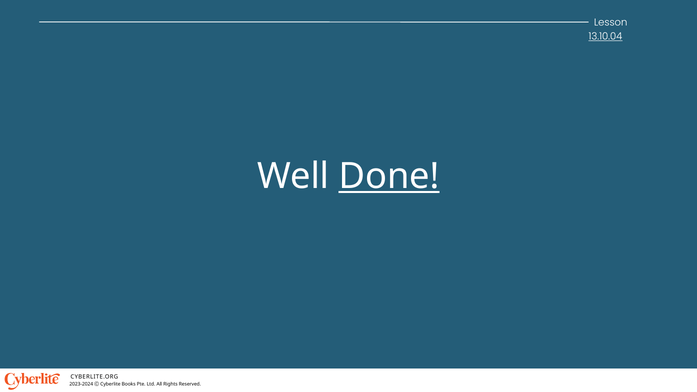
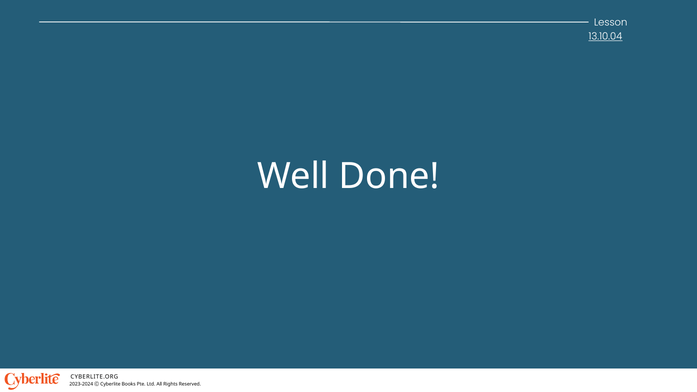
Done underline: present -> none (389, 176)
